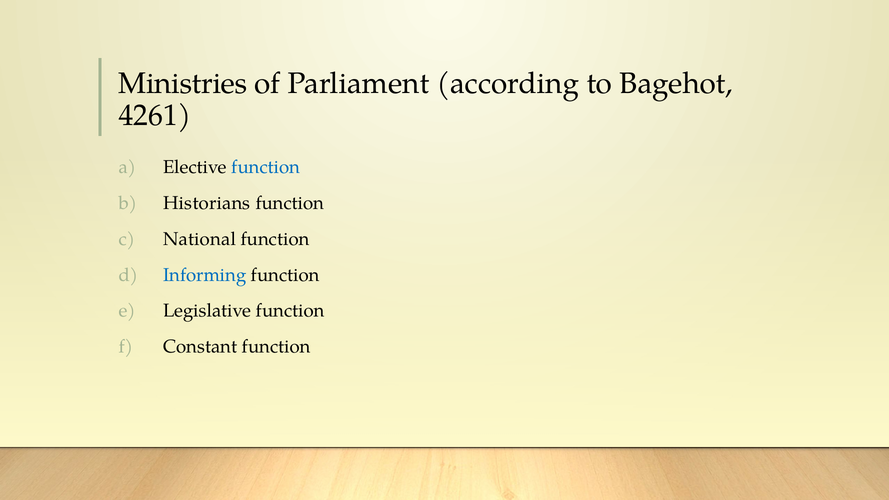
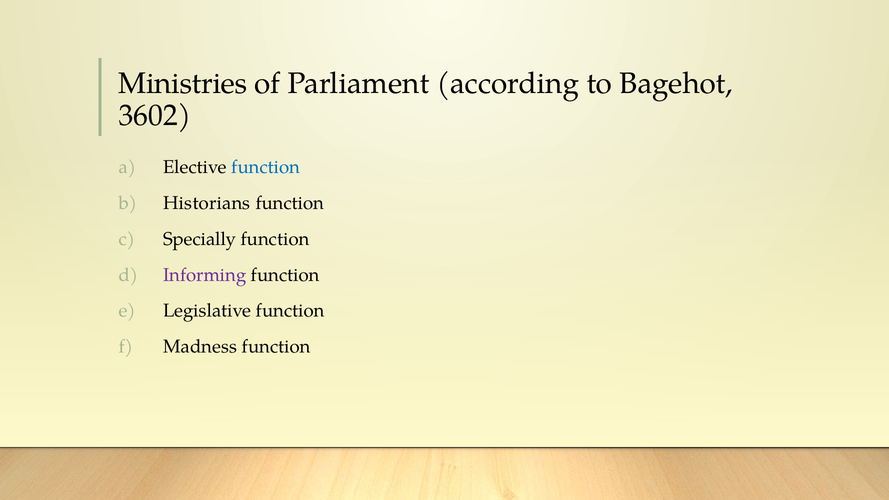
4261: 4261 -> 3602 (155, 116)
National: National -> Specially (200, 239)
Informing colour: blue -> purple (205, 275)
Constant: Constant -> Madness (200, 347)
